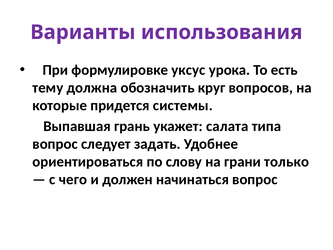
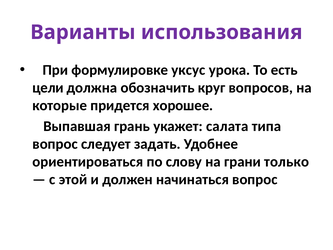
тему: тему -> цели (48, 88)
системы: системы -> хорошее (183, 105)
чего: чего -> этой (73, 179)
